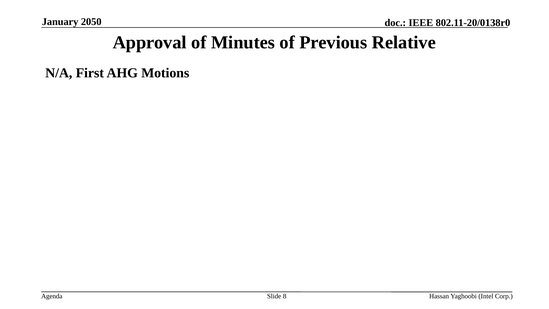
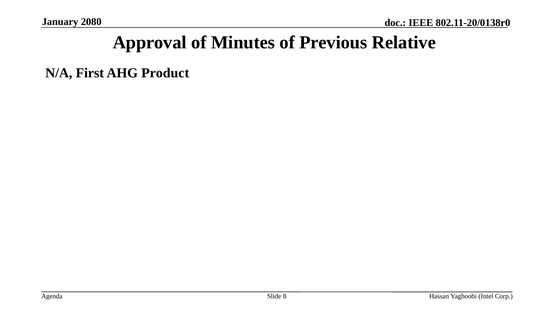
2050: 2050 -> 2080 (91, 22)
Motions: Motions -> Product (165, 73)
